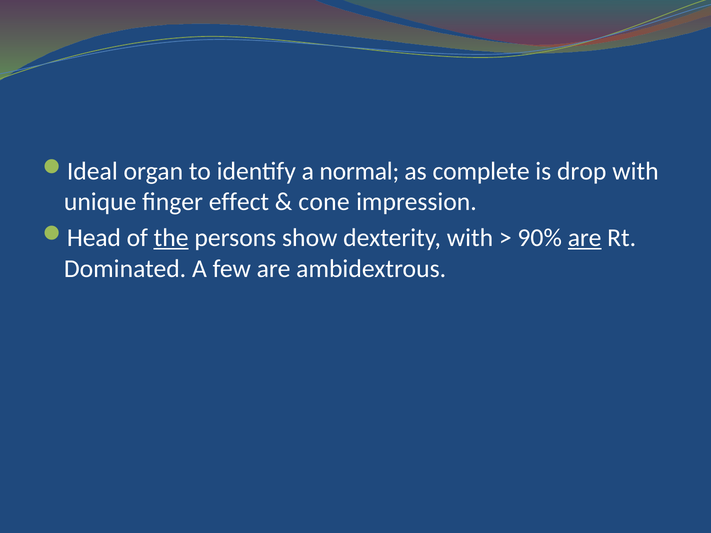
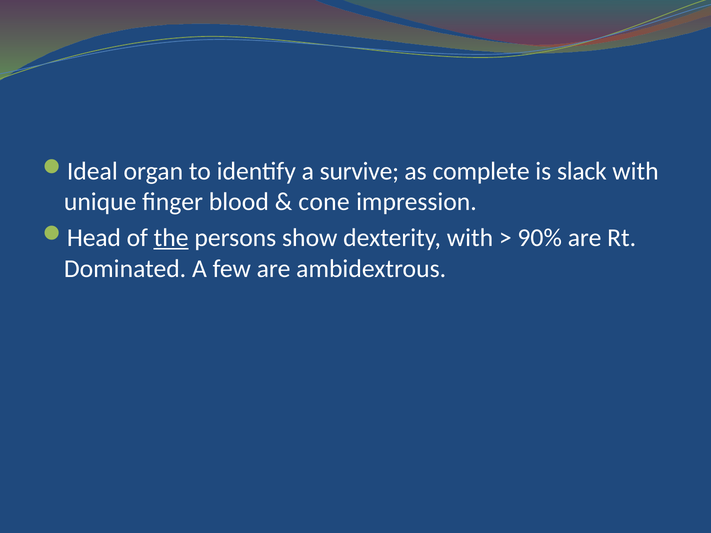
normal: normal -> survive (359, 171)
drop: drop -> slack (582, 171)
effect: effect -> blood (239, 202)
are underline: present -> none (585, 238)
